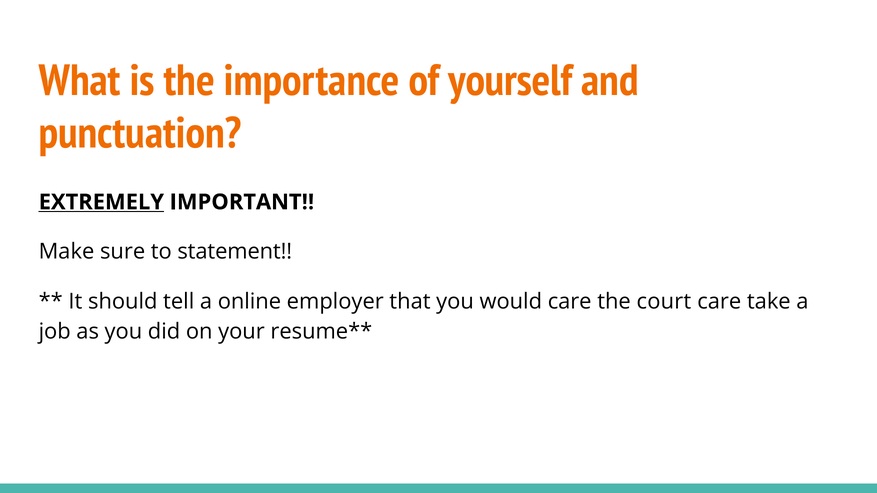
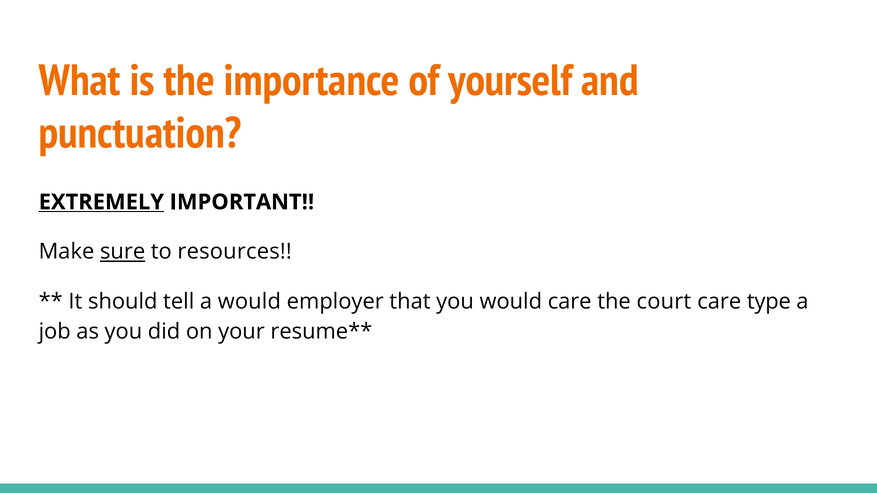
sure underline: none -> present (123, 252)
statement: statement -> resources (235, 252)
a online: online -> would (249, 302)
take: take -> type (769, 302)
